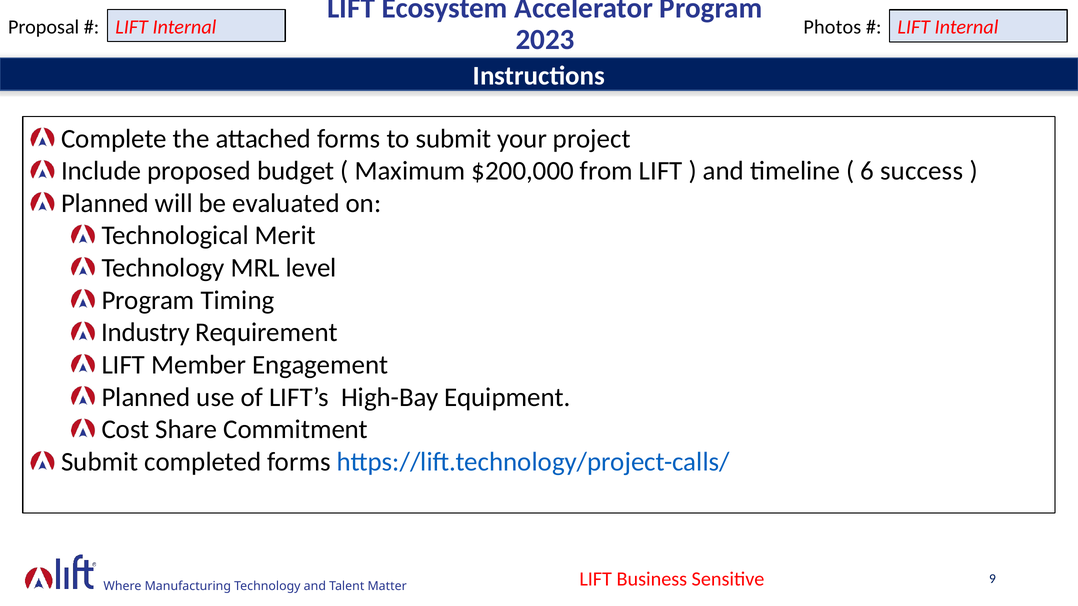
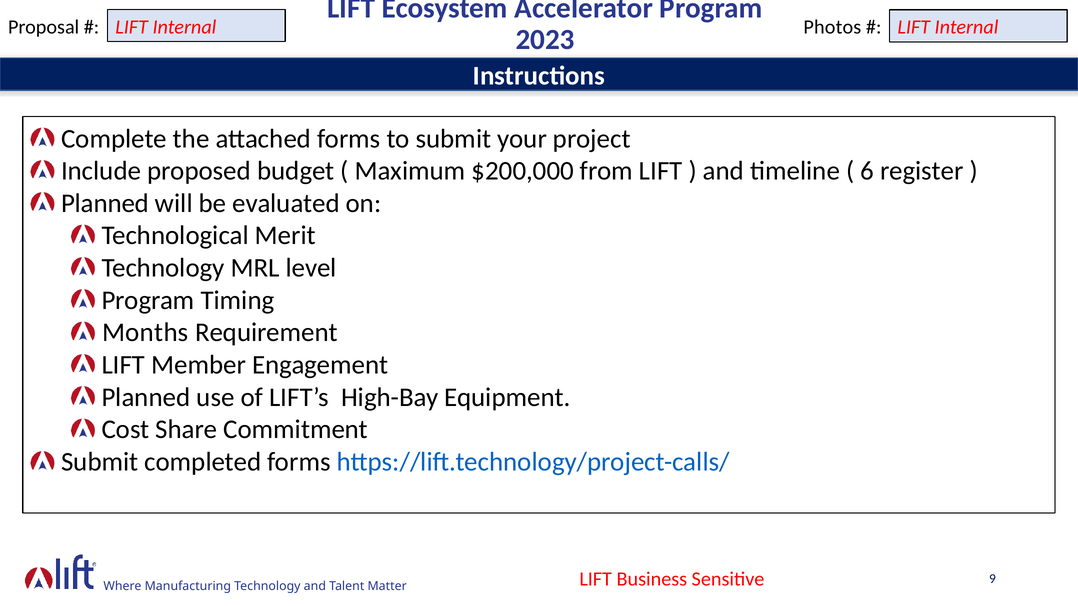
success: success -> register (922, 171)
Industry: Industry -> Months (145, 333)
